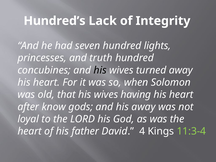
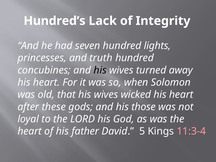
having: having -> wicked (136, 95)
know: know -> these (54, 107)
his away: away -> those (144, 107)
4: 4 -> 5 (142, 131)
11:3-4 colour: light green -> pink (191, 131)
